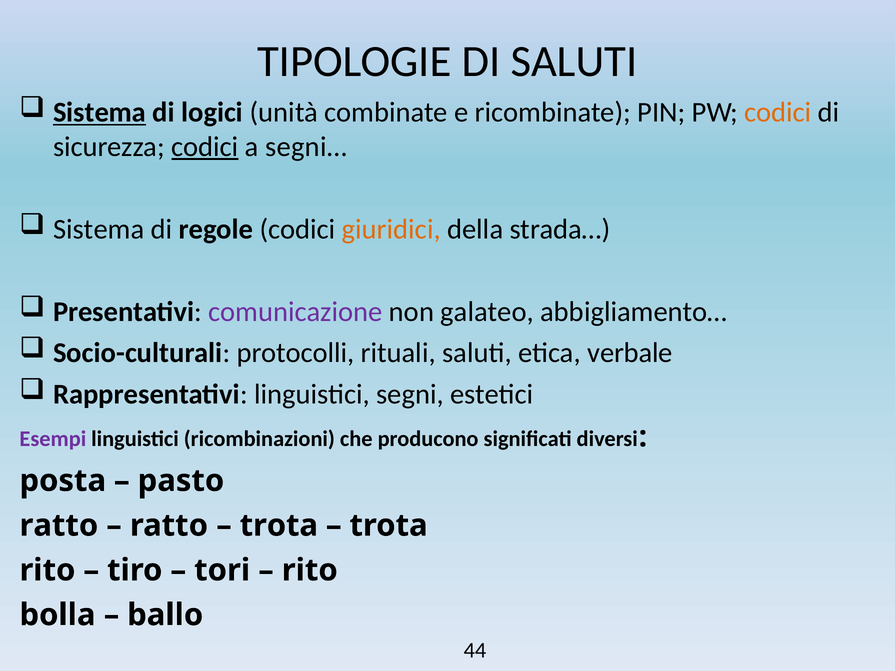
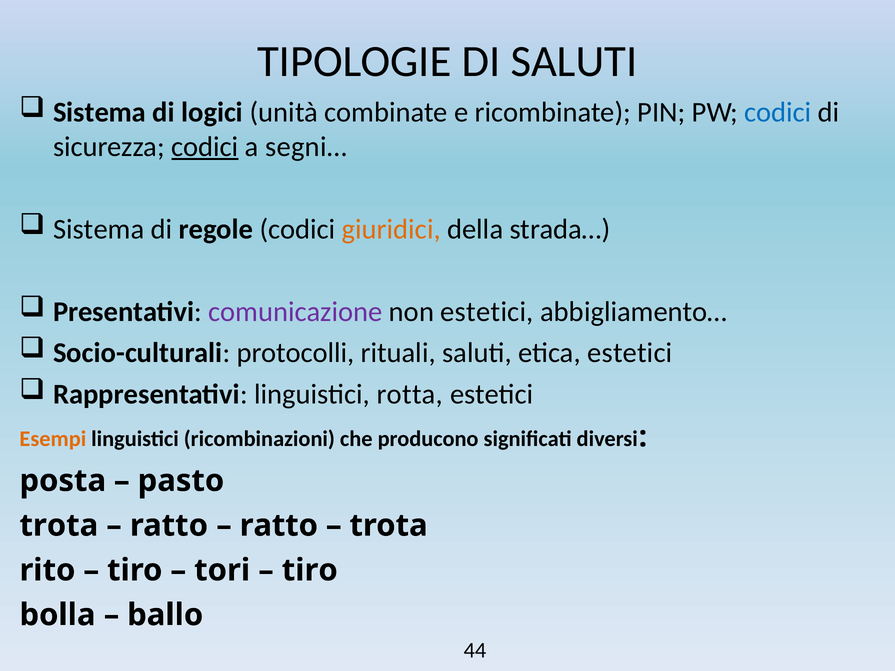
Sistema underline: present -> none (100, 113)
codici colour: orange -> blue (778, 113)
non galateo: galateo -> estetici (487, 312)
etica verbale: verbale -> estetici (630, 353)
segni: segni -> rotta (410, 394)
Esempi colour: purple -> orange (53, 439)
ratto: ratto -> trota (59, 526)
trota: trota -> ratto (279, 526)
rito: rito -> tiro (310, 570)
